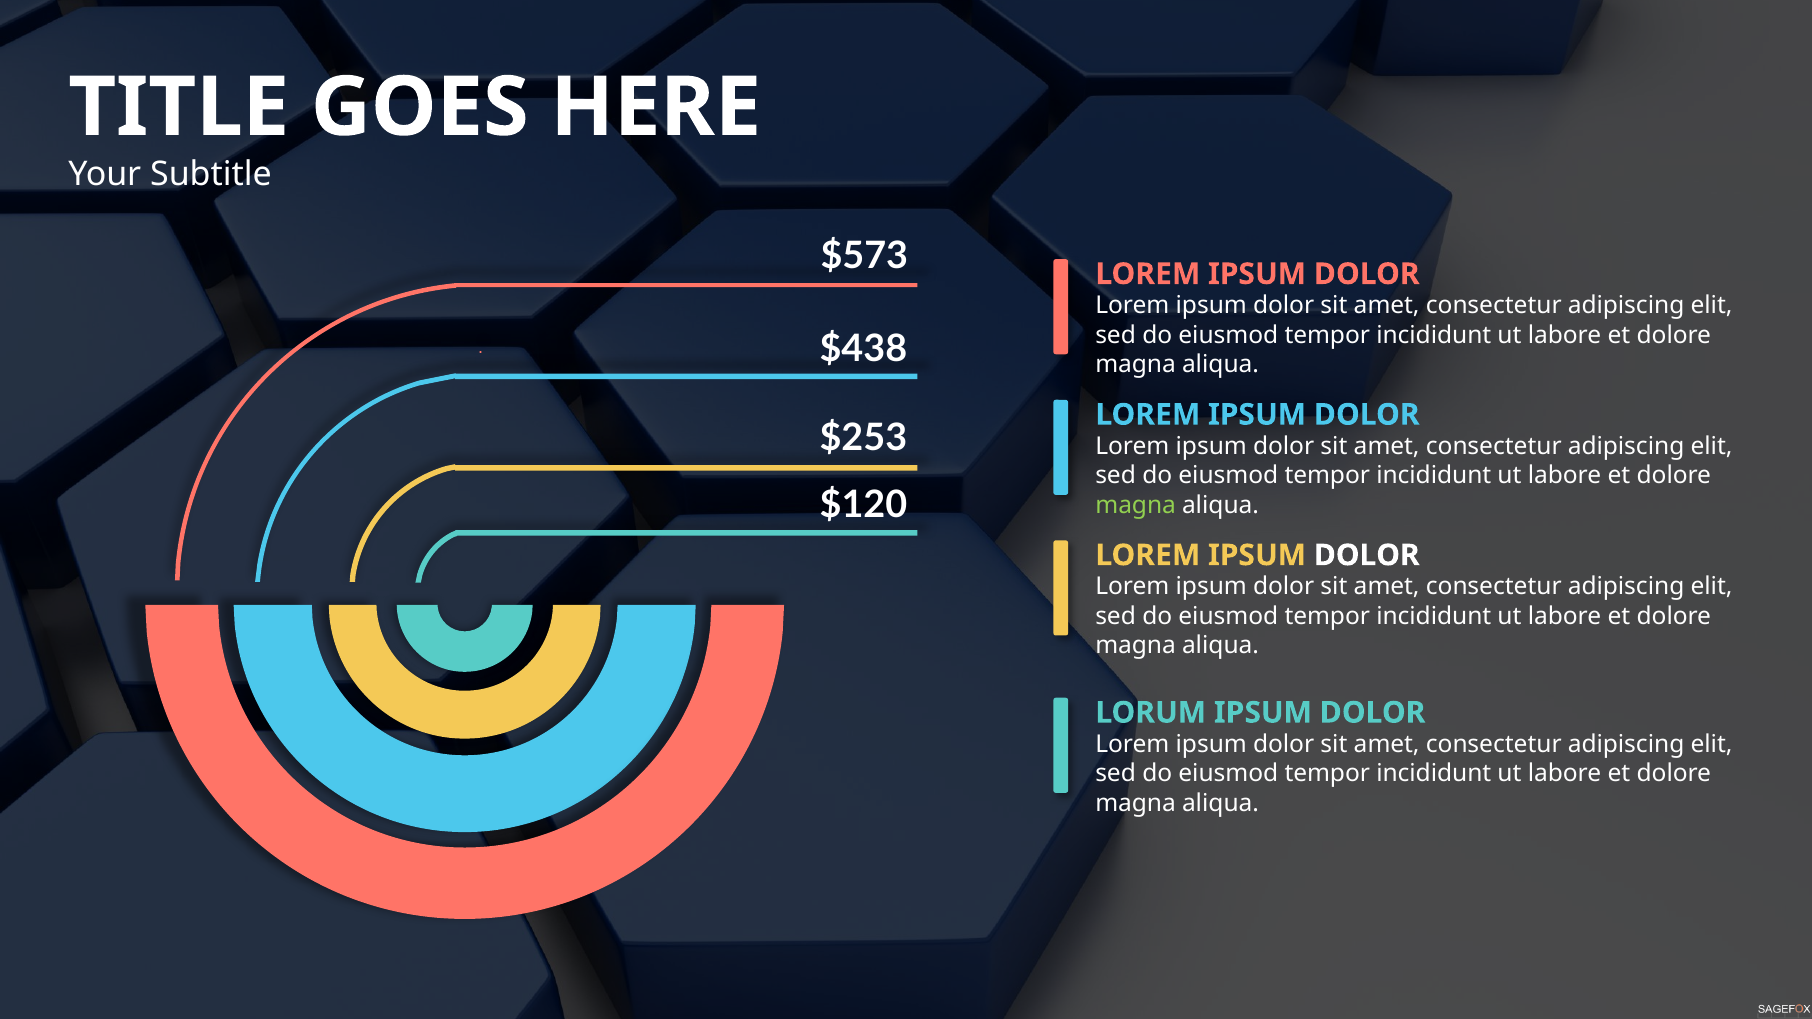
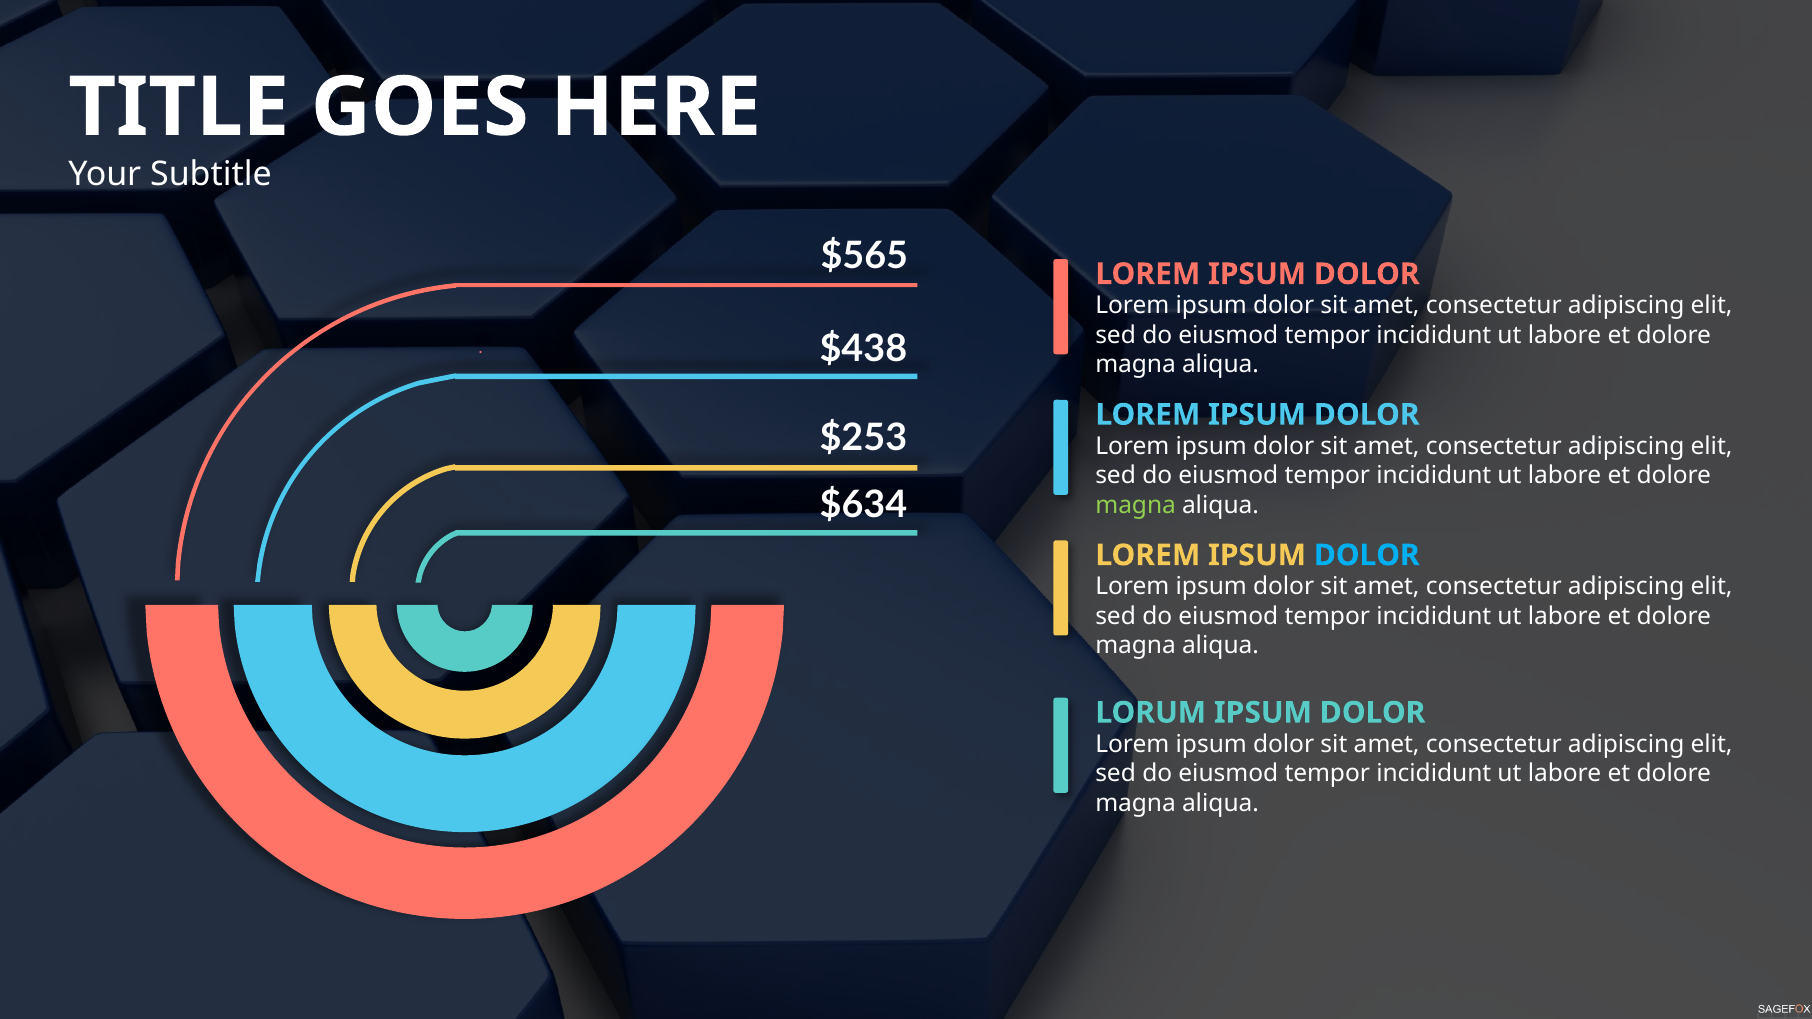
$573: $573 -> $565 (864, 256)
$120: $120 -> $634 (863, 505)
DOLOR colour: white -> light blue (1367, 555)
